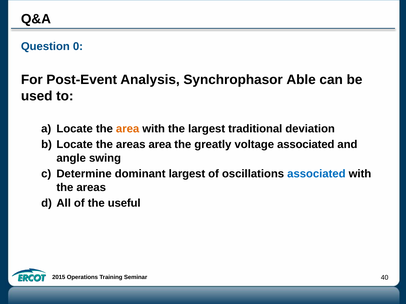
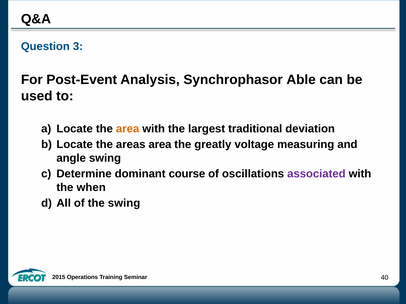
0: 0 -> 3 (78, 46)
voltage associated: associated -> measuring (306, 145)
dominant largest: largest -> course (187, 174)
associated colour: blue -> purple (316, 174)
areas: areas -> when (91, 188)
the useful: useful -> swing (124, 204)
